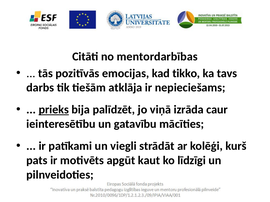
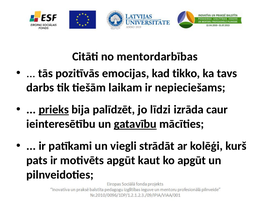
atklāja: atklāja -> laikam (125, 88)
viņā: viņā -> līdzi (160, 110)
gatavību underline: none -> present (135, 124)
ko līdzīgi: līdzīgi -> apgūt (192, 161)
